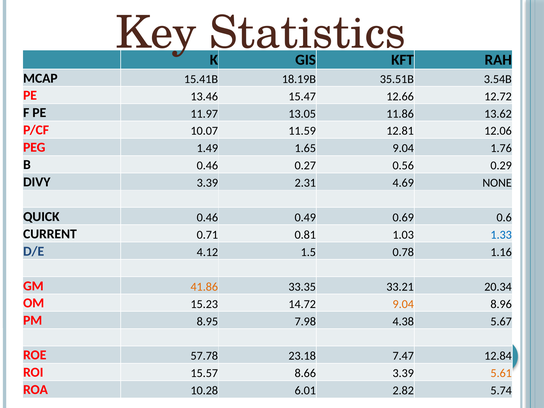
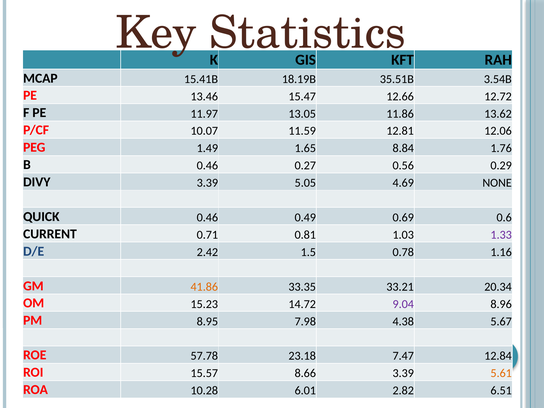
1.65 9.04: 9.04 -> 8.84 (403, 148)
2.31: 2.31 -> 5.05 (305, 183)
1.33 colour: blue -> purple (501, 235)
4.12: 4.12 -> 2.42 (207, 252)
9.04 colour: orange -> purple (403, 304)
5.74: 5.74 -> 6.51 (501, 391)
